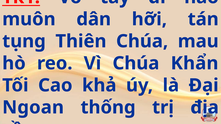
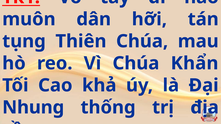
Ngoan: Ngoan -> Nhung (33, 108)
